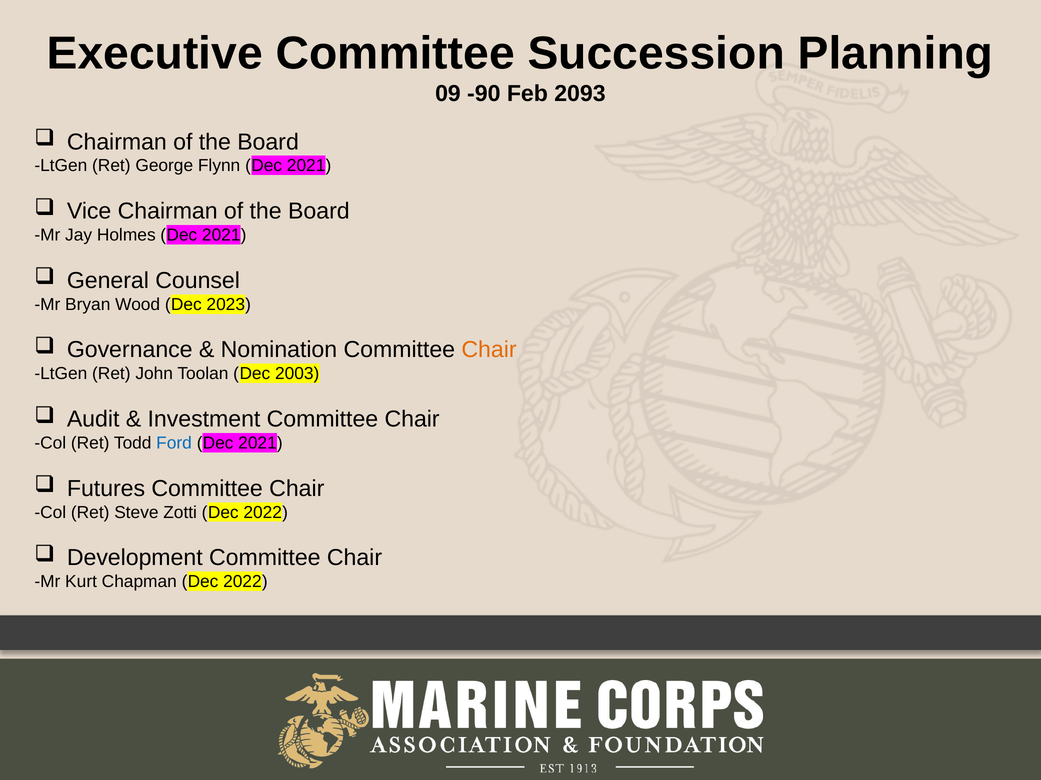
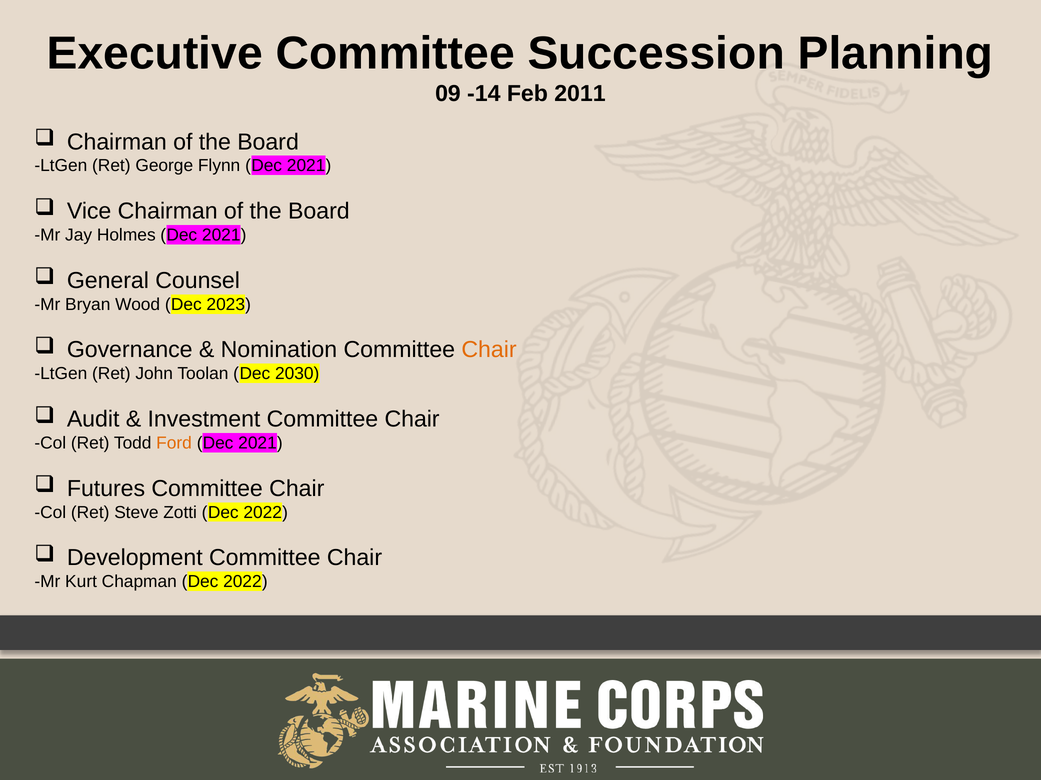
-90: -90 -> -14 (484, 93)
2093: 2093 -> 2011 (580, 93)
2003: 2003 -> 2030 (297, 374)
Ford colour: blue -> orange (174, 443)
